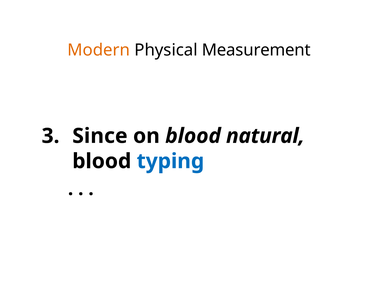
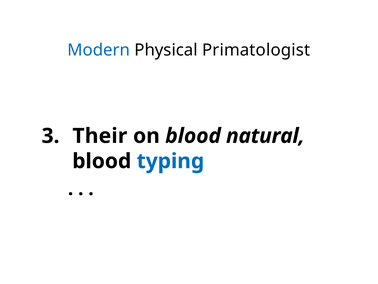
Modern colour: orange -> blue (99, 50)
Measurement: Measurement -> Primatologist (256, 50)
Since: Since -> Their (100, 136)
